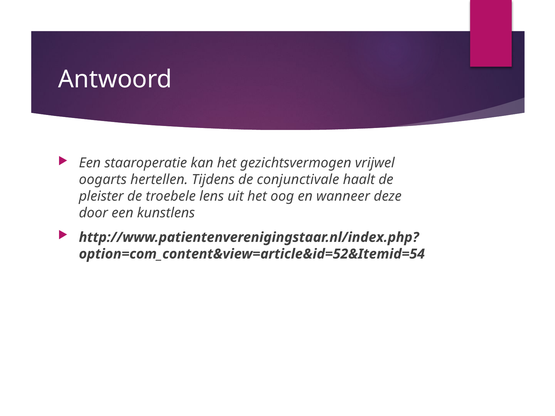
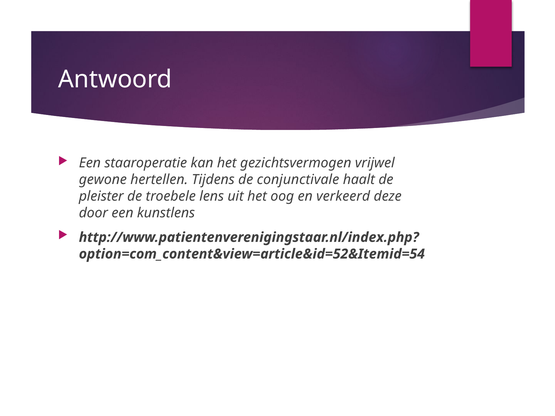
oogarts: oogarts -> gewone (103, 180)
wanneer: wanneer -> verkeerd (343, 196)
